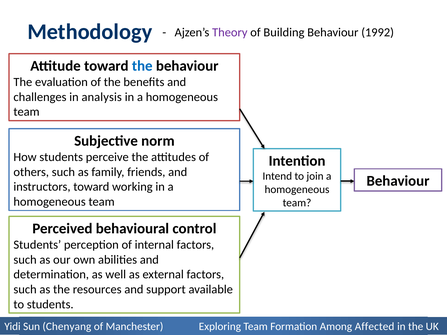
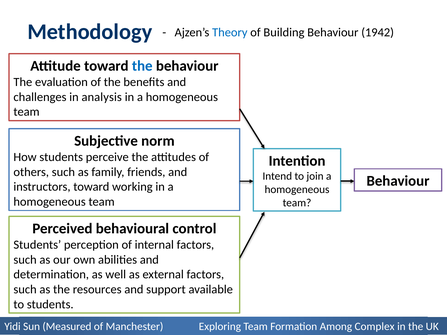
Theory colour: purple -> blue (230, 32)
1992: 1992 -> 1942 (378, 32)
Chenyang: Chenyang -> Measured (67, 327)
Affected: Affected -> Complex (375, 327)
